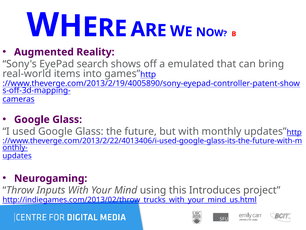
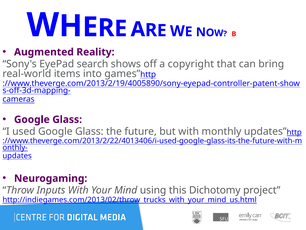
emulated: emulated -> copyright (191, 64)
Introduces: Introduces -> Dichotomy (215, 190)
